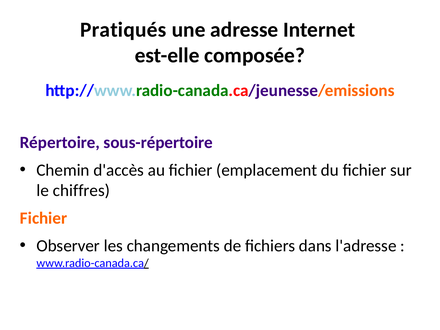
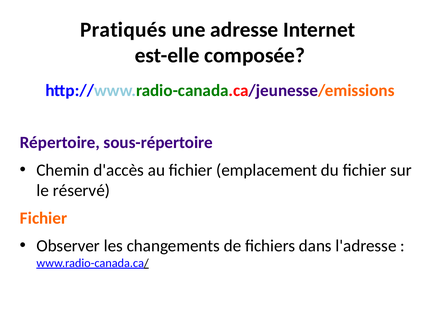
chiffres: chiffres -> réservé (81, 191)
